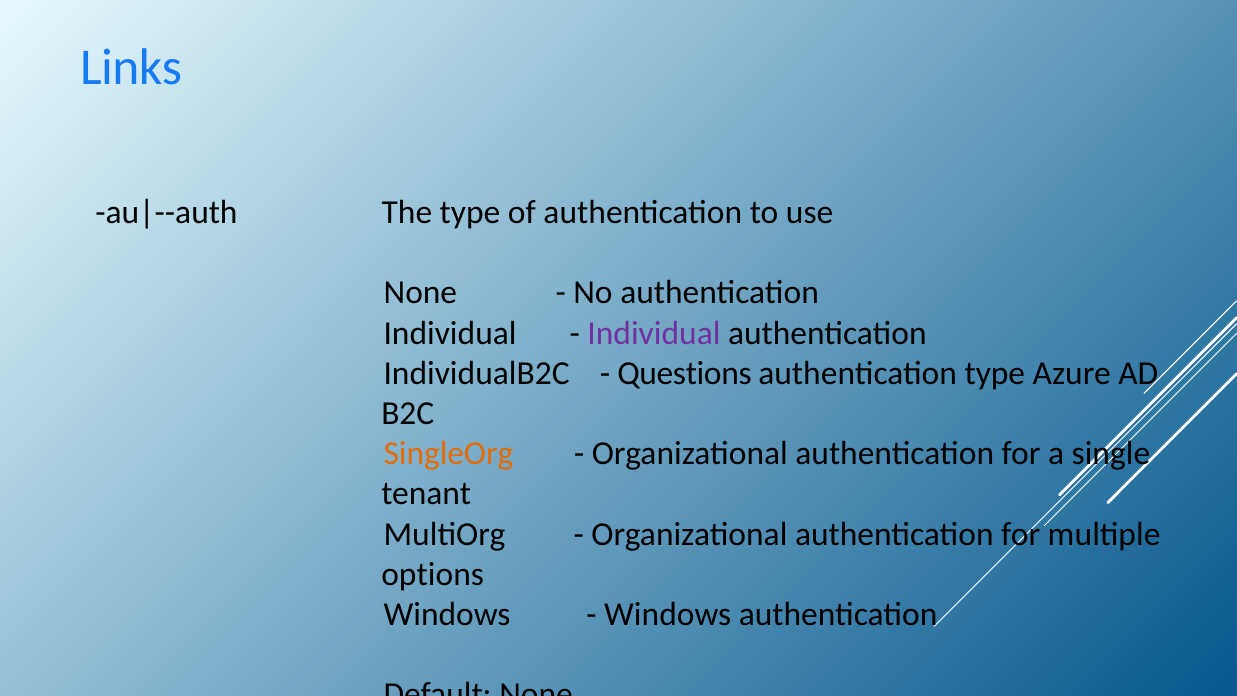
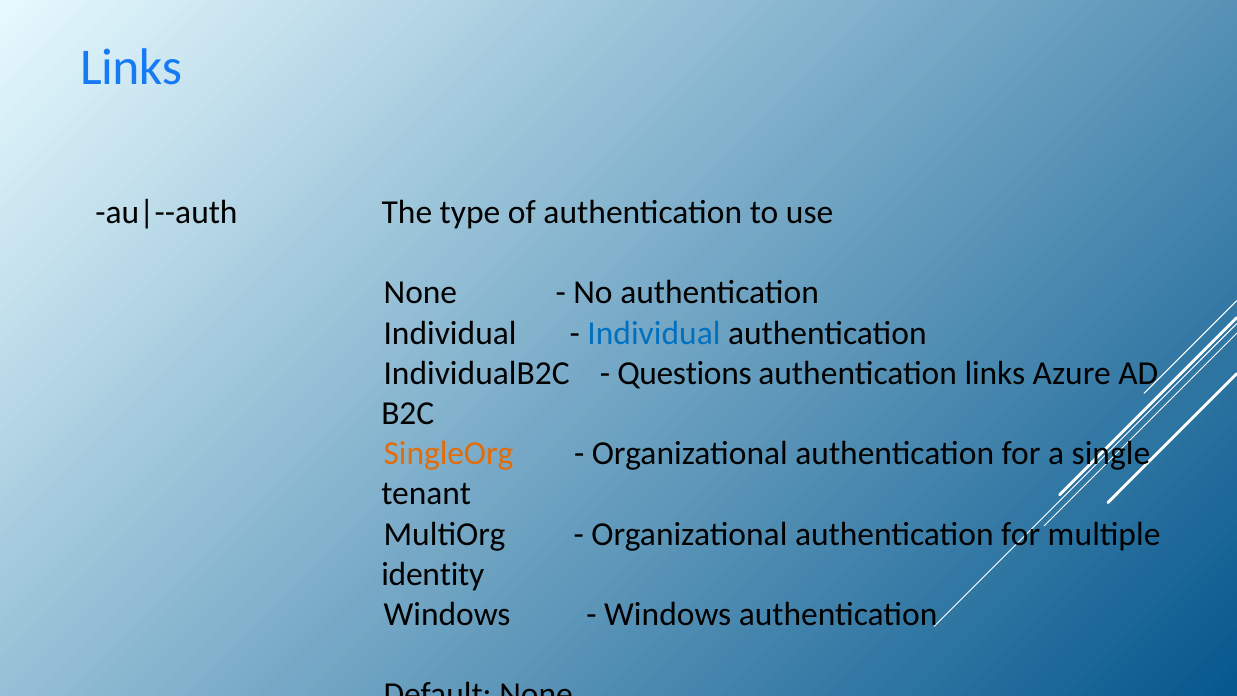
Individual colour: purple -> blue (654, 333)
authentication type: type -> links (995, 373)
options: options -> identity (433, 574)
